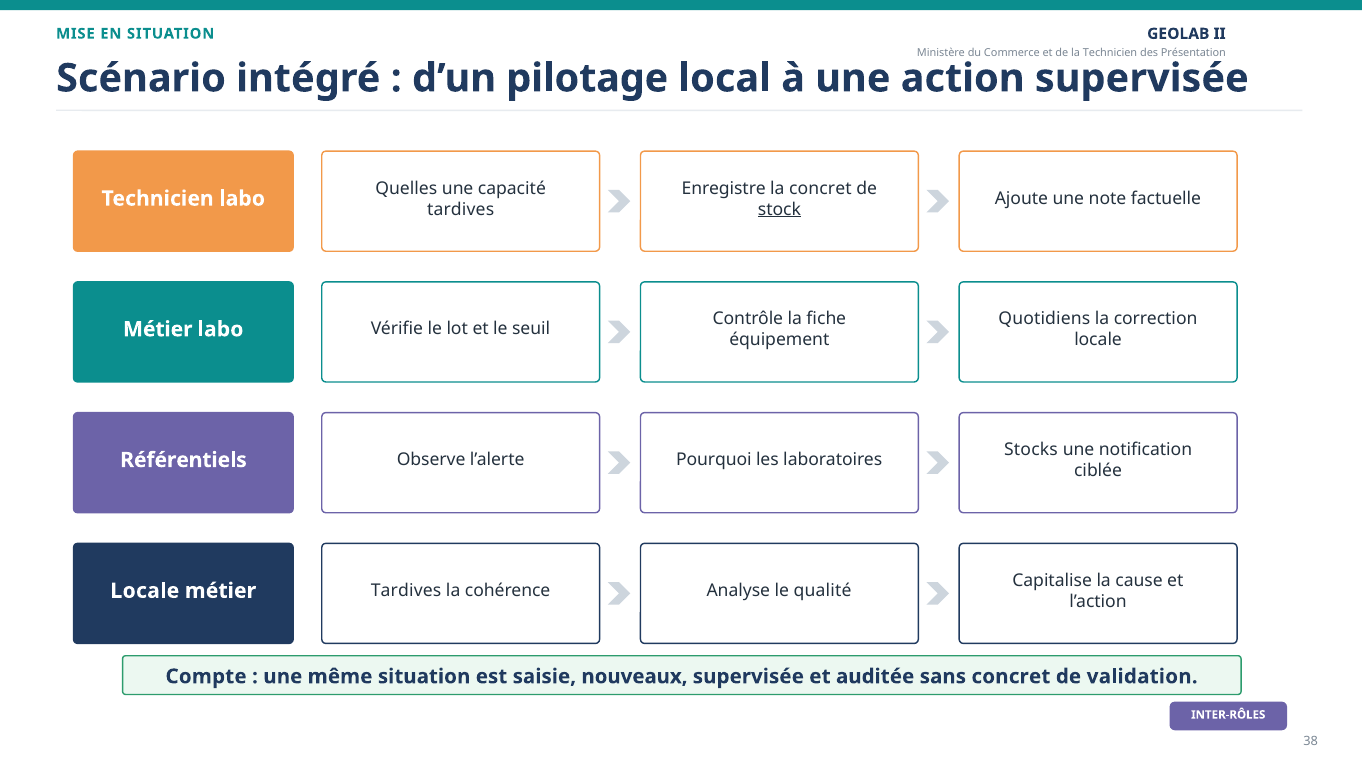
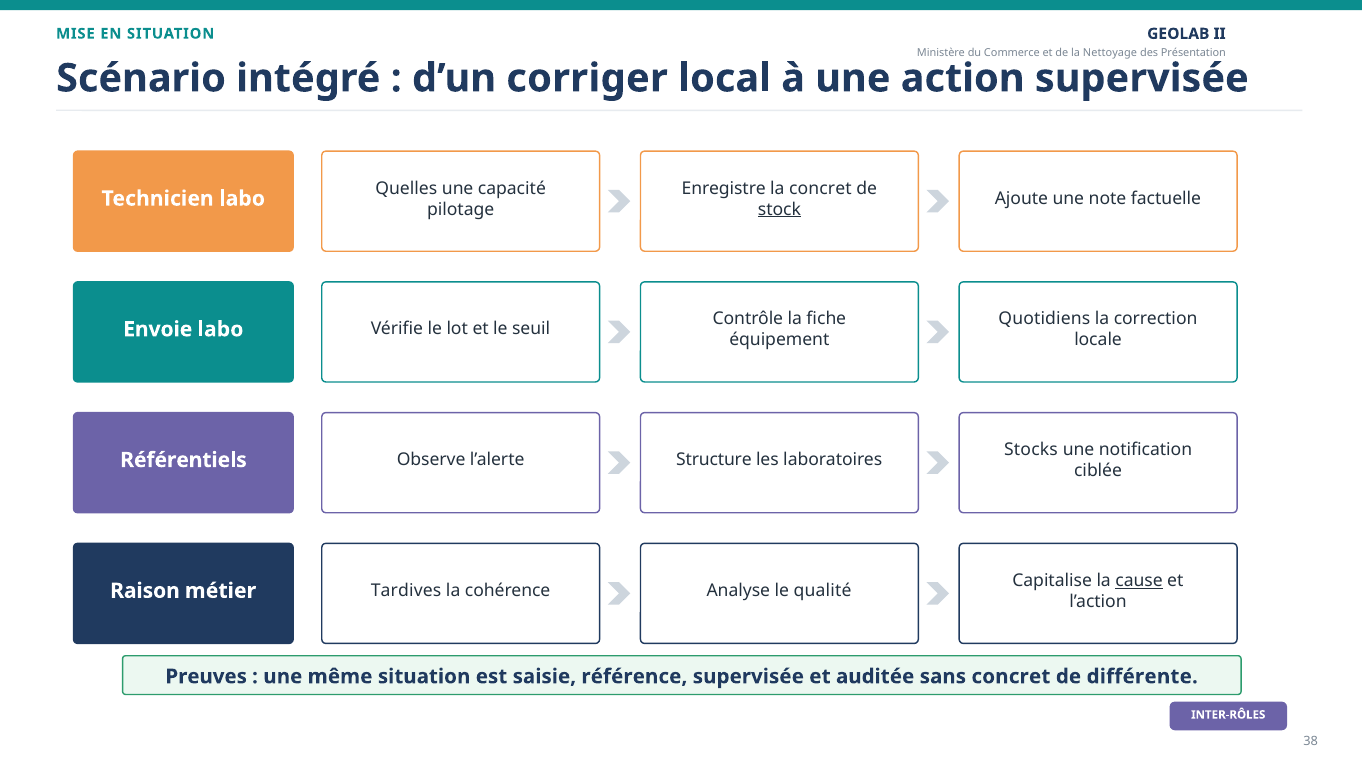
la Technicien: Technicien -> Nettoyage (1110, 53)
pilotage: pilotage -> corriger (587, 78)
tardives: tardives -> pilotage (461, 209)
Métier: Métier -> Envoie (158, 329)
Pourquoi: Pourquoi -> Structure (714, 460)
cause underline: none -> present (1139, 581)
Locale: Locale -> Raison (145, 591)
Compte: Compte -> Preuves (206, 677)
nouveaux: nouveaux -> référence (634, 677)
validation: validation -> différente (1142, 677)
